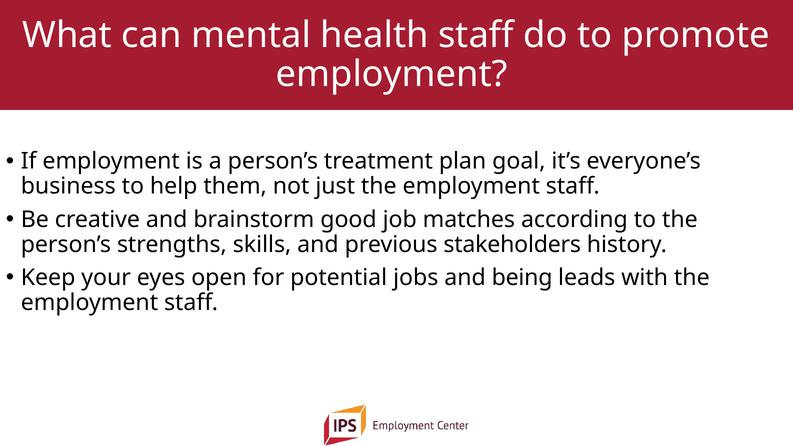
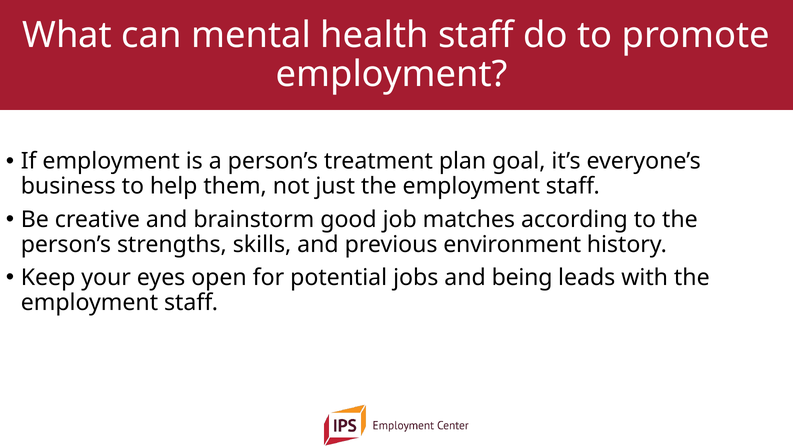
stakeholders: stakeholders -> environment (512, 245)
